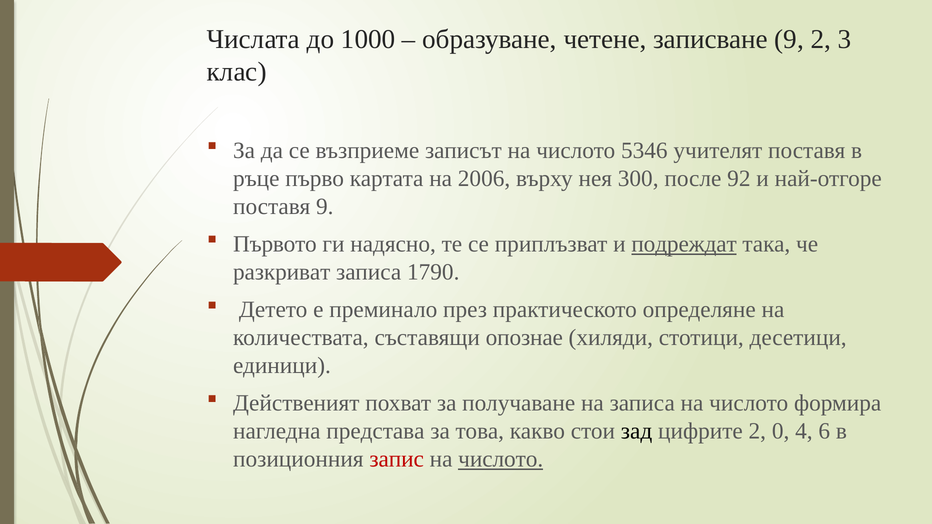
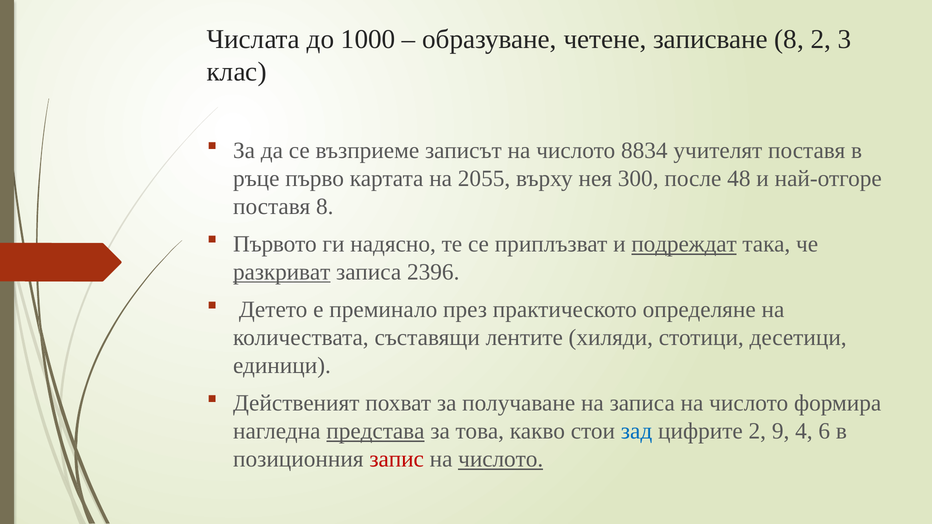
записване 9: 9 -> 8 (789, 39)
5346: 5346 -> 8834 (644, 151)
2006: 2006 -> 2055 (484, 179)
92: 92 -> 48 (739, 179)
поставя 9: 9 -> 8 (325, 207)
разкриват underline: none -> present (282, 272)
1790: 1790 -> 2396 (433, 272)
опознае: опознае -> лентите (524, 338)
представа underline: none -> present (375, 431)
зад colour: black -> blue (637, 431)
0: 0 -> 9 (781, 431)
